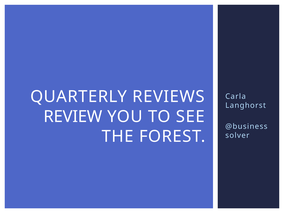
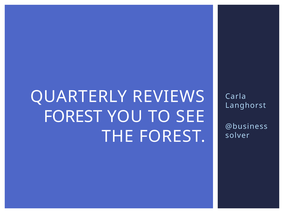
REVIEW: REVIEW -> FOREST (73, 117)
